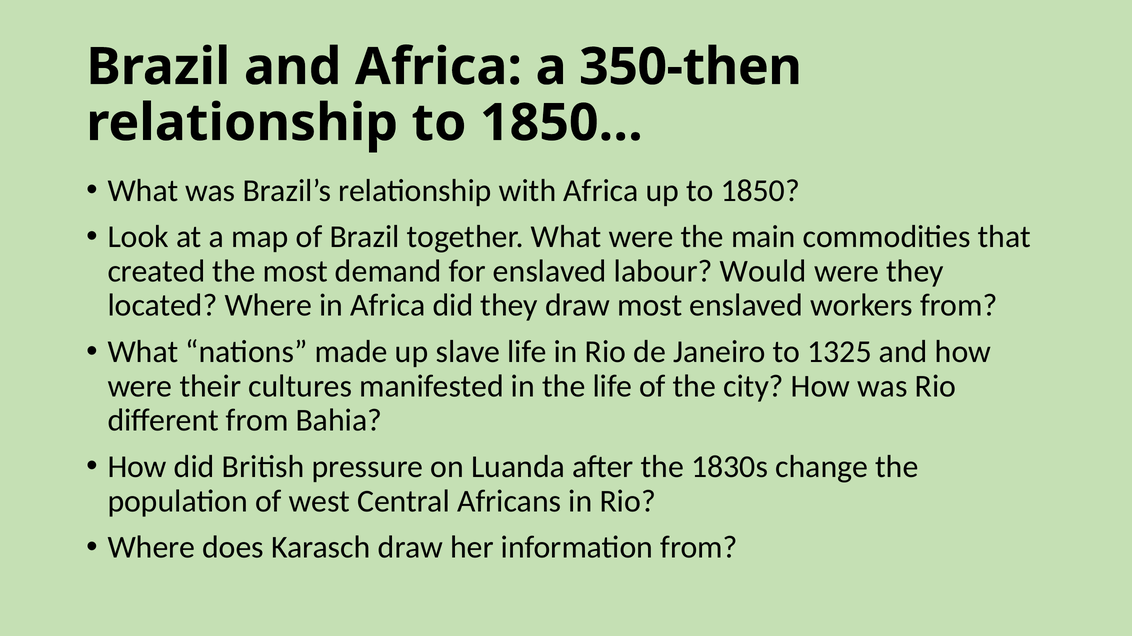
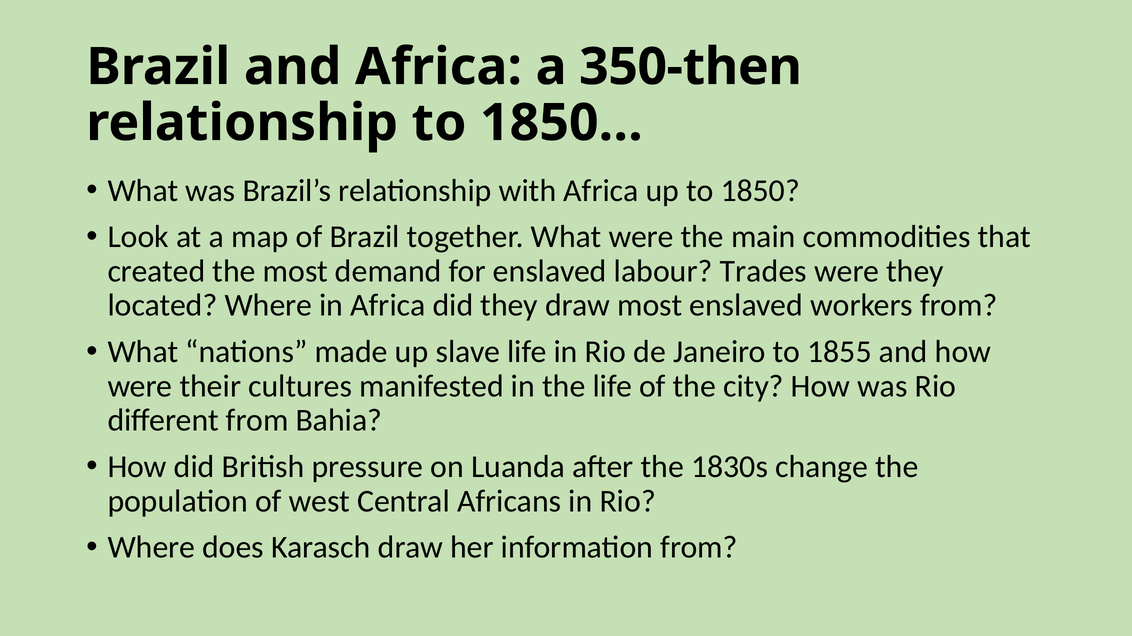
Would: Would -> Trades (763, 271)
1325: 1325 -> 1855 (839, 352)
